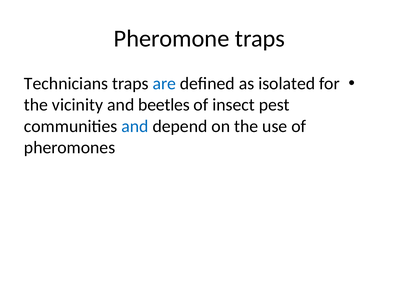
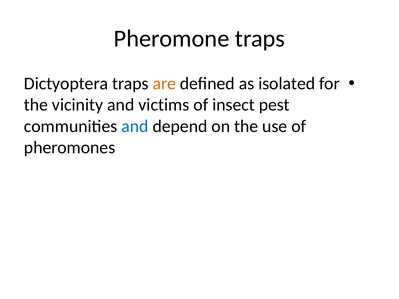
Technicians: Technicians -> Dictyoptera (66, 84)
are colour: blue -> orange (164, 84)
beetles: beetles -> victims (164, 105)
